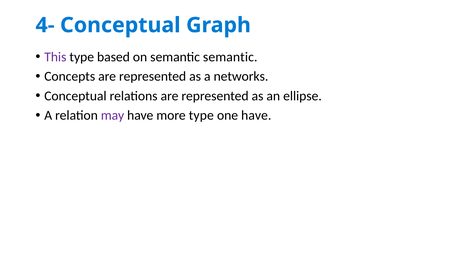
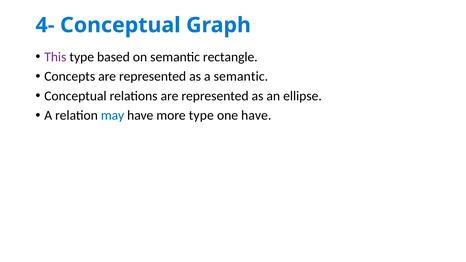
semantic semantic: semantic -> rectangle (230, 57)
a networks: networks -> semantic (241, 76)
may colour: purple -> blue (113, 116)
